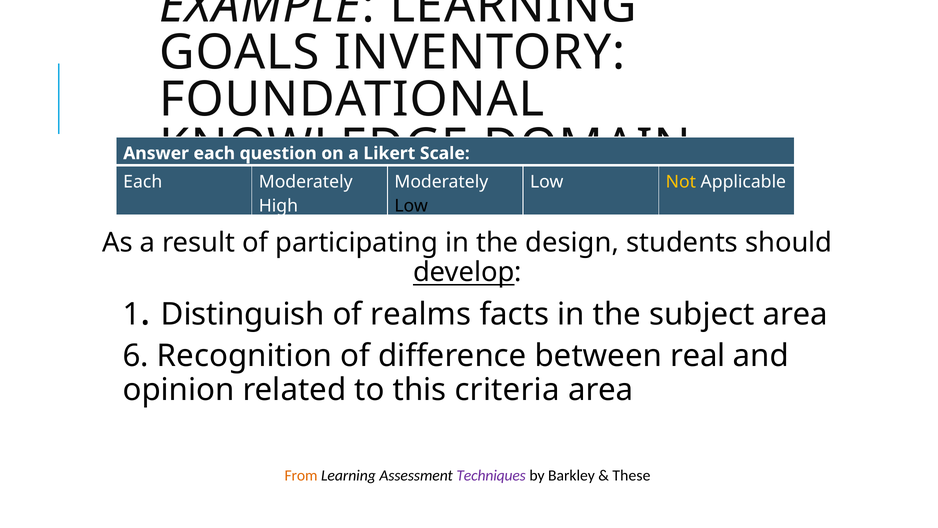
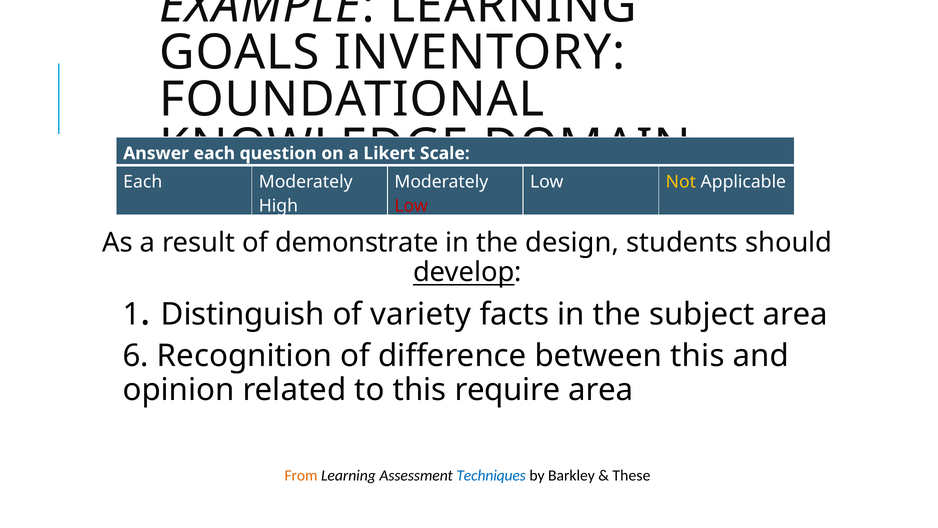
Low colour: black -> red (411, 206)
participating: participating -> demonstrate (357, 243)
realms: realms -> variety (421, 314)
between real: real -> this (697, 356)
criteria: criteria -> require (507, 390)
Techniques colour: purple -> blue (491, 475)
